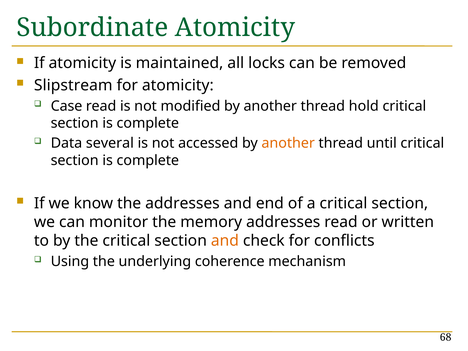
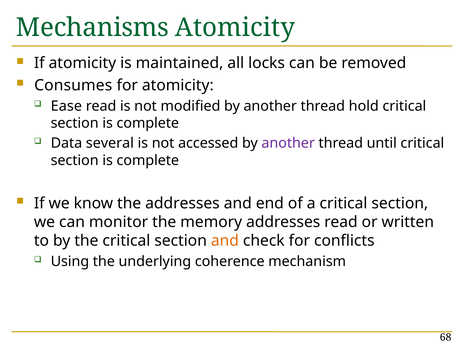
Subordinate: Subordinate -> Mechanisms (92, 28)
Slipstream: Slipstream -> Consumes (73, 85)
Case: Case -> Ease (66, 106)
another colour: orange -> purple (288, 143)
